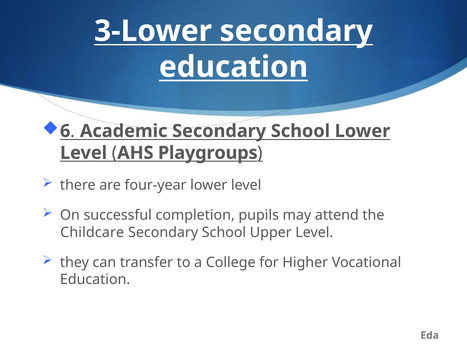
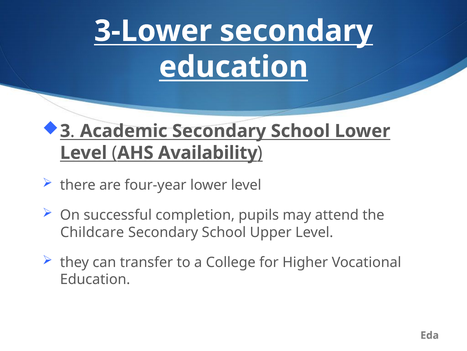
6: 6 -> 3 (65, 131)
Playgroups: Playgroups -> Availability (208, 153)
